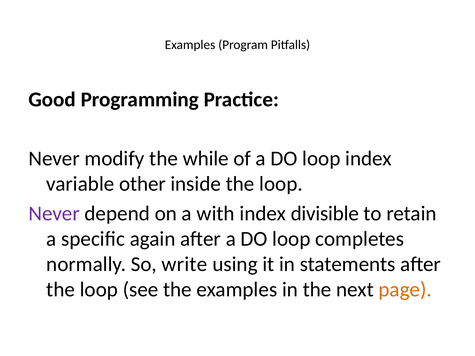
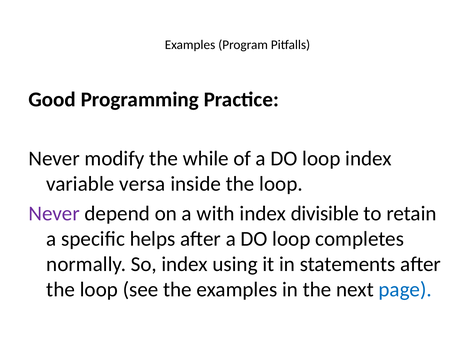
other: other -> versa (142, 184)
again: again -> helps (153, 239)
So write: write -> index (185, 264)
page colour: orange -> blue (405, 290)
